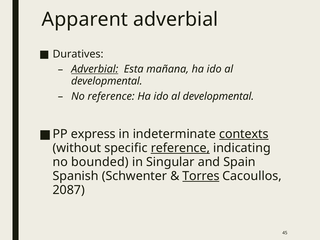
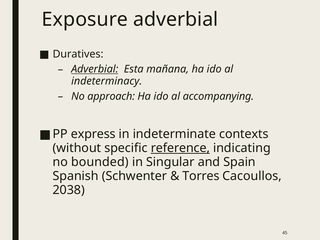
Apparent: Apparent -> Exposure (85, 19)
developmental: developmental -> indeterminacy (107, 81)
No reference: reference -> approach (111, 96)
developmental: developmental -> accompanying (218, 96)
contexts underline: present -> none (244, 134)
Torres underline: present -> none (201, 176)
2087: 2087 -> 2038 (69, 190)
